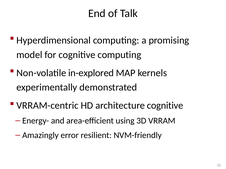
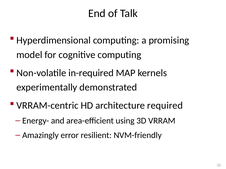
in-explored: in-explored -> in-required (91, 73)
architecture cognitive: cognitive -> required (165, 106)
